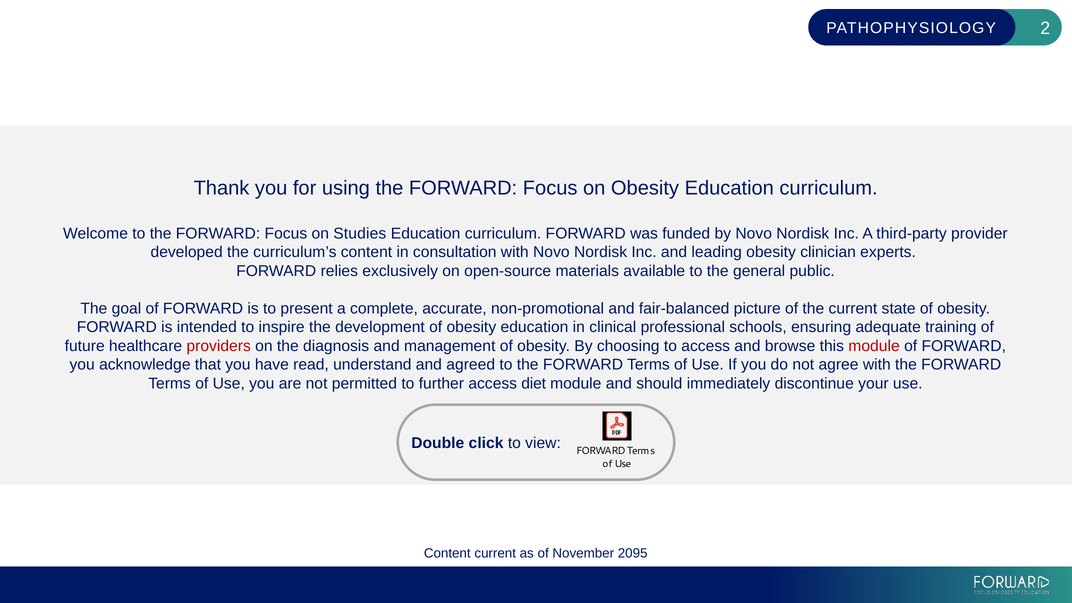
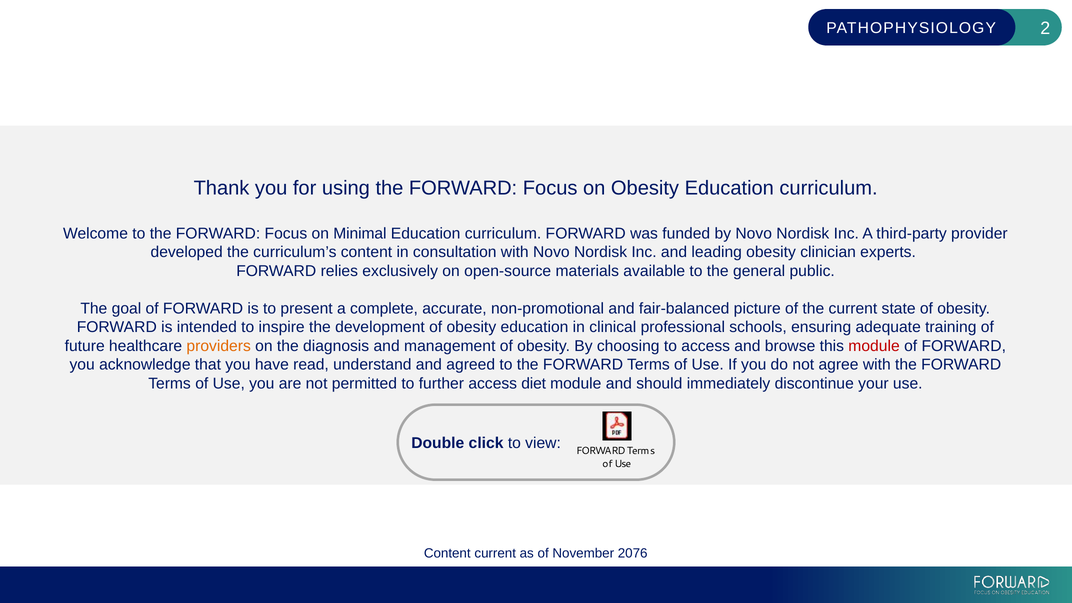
Studies: Studies -> Minimal (360, 233)
providers colour: red -> orange (219, 346)
2095: 2095 -> 2076 (633, 553)
